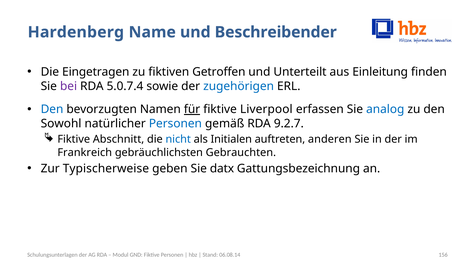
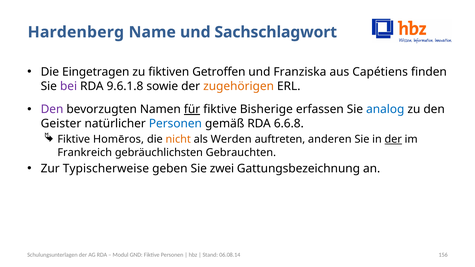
Beschreibender: Beschreibender -> Sachschlagwort (276, 32)
Unterteilt: Unterteilt -> Franziska (300, 72)
Einleitung: Einleitung -> Capétiens (380, 72)
5.0.7.4: 5.0.7.4 -> 9.6.1.8 (125, 86)
zugehörigen colour: blue -> orange (239, 86)
Den colour: blue -> purple (52, 109)
Liverpool: Liverpool -> Bisherige (266, 109)
Sowohl: Sowohl -> Geister (61, 124)
9.2.7: 9.2.7 -> 6.6.8 (289, 124)
Abschnitt: Abschnitt -> Homēros (119, 139)
nicht colour: blue -> orange (178, 139)
Initialen: Initialen -> Werden (231, 139)
der underline: none -> present (393, 139)
datx: datx -> zwei (222, 169)
